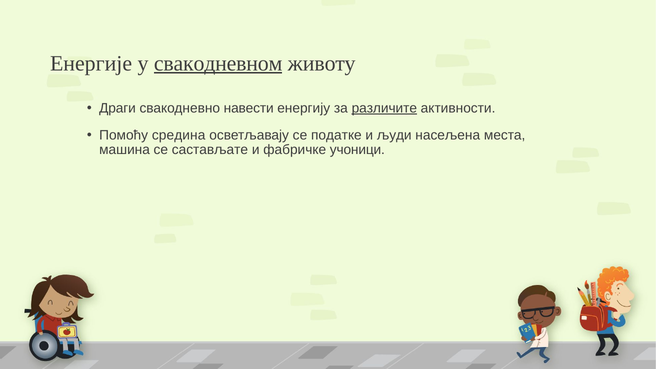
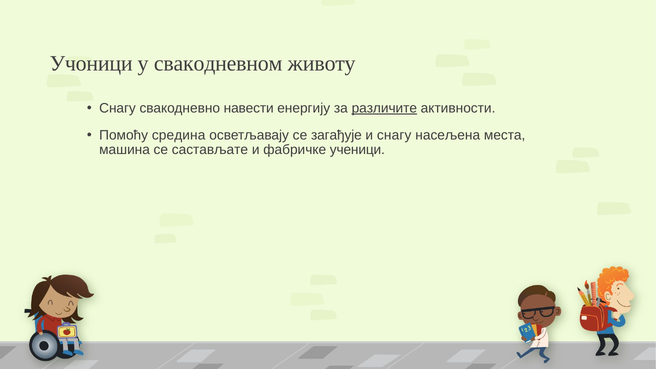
Енергије: Енергије -> Учоници (91, 63)
свакодневном underline: present -> none (218, 63)
Драги: Драги -> Снагу (117, 108)
податке: податке -> загађује (336, 135)
и људи: људи -> снагу (394, 135)
учоници: учоници -> ученици (357, 150)
